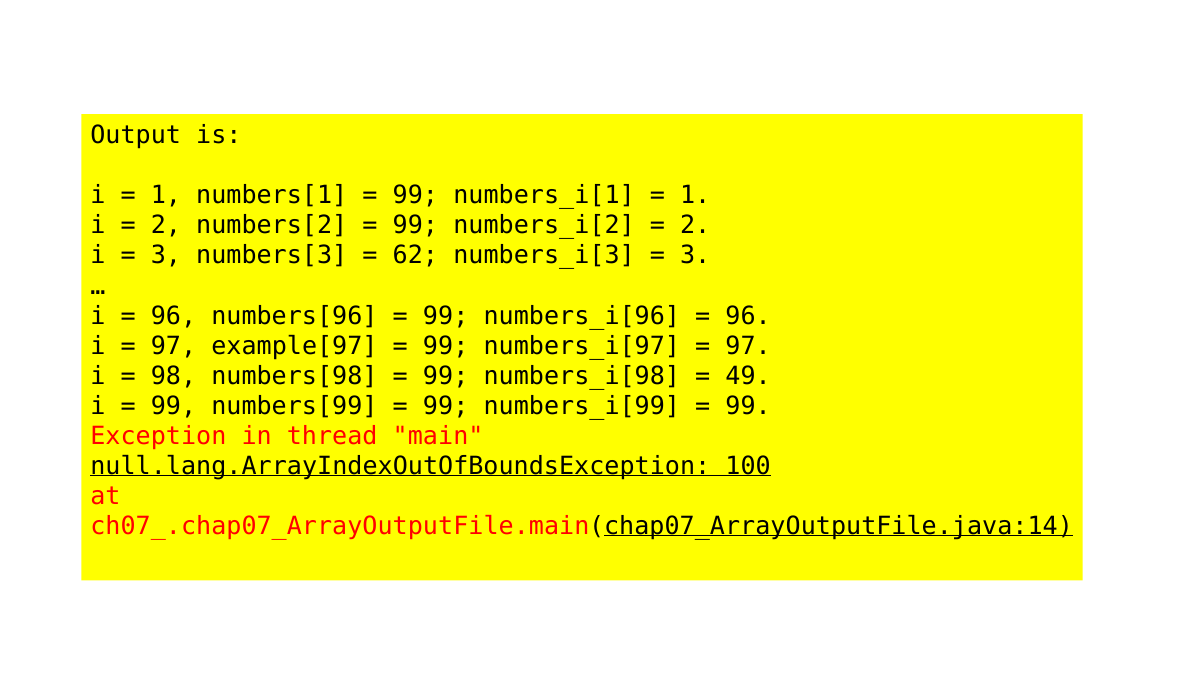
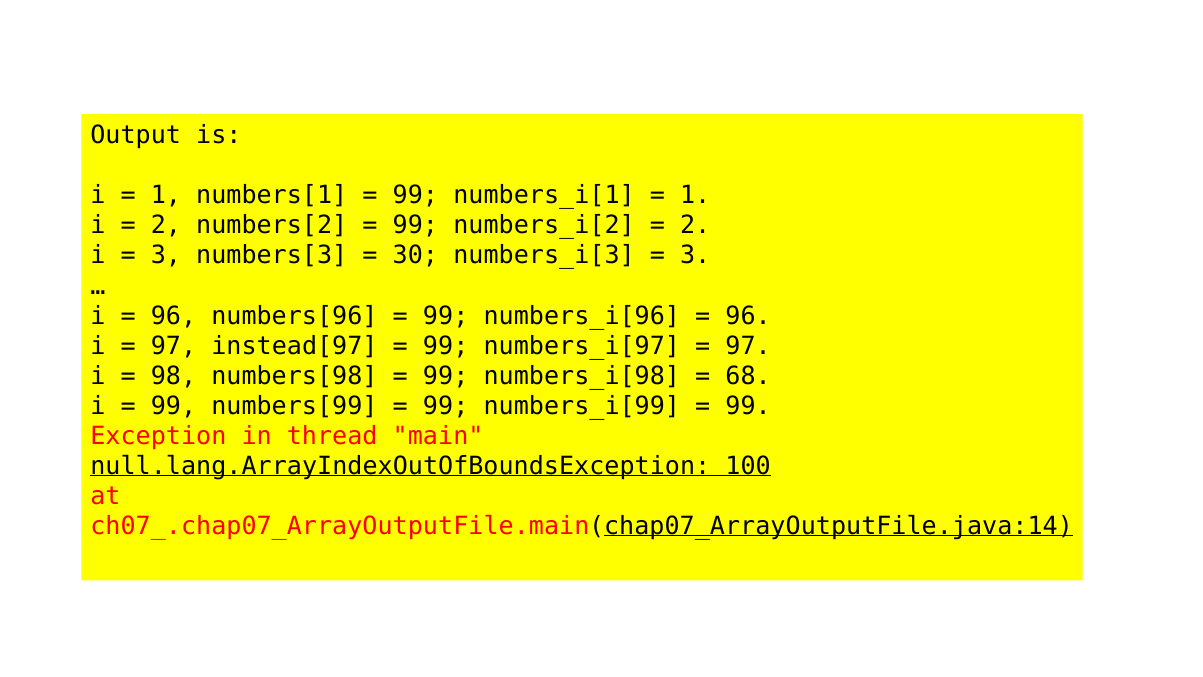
62: 62 -> 30 (415, 256)
example[97: example[97 -> instead[97 (294, 346)
49: 49 -> 68 (748, 376)
